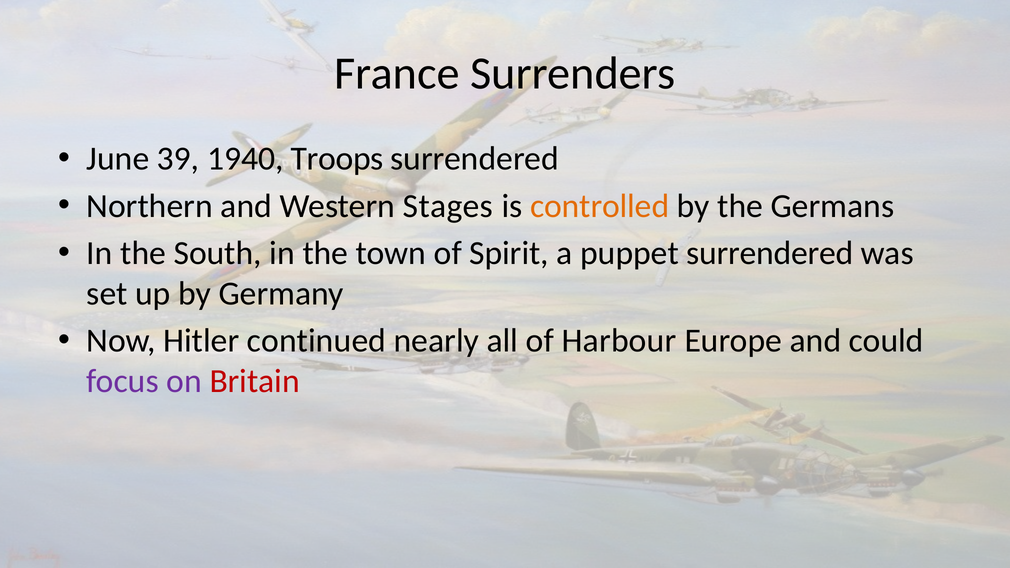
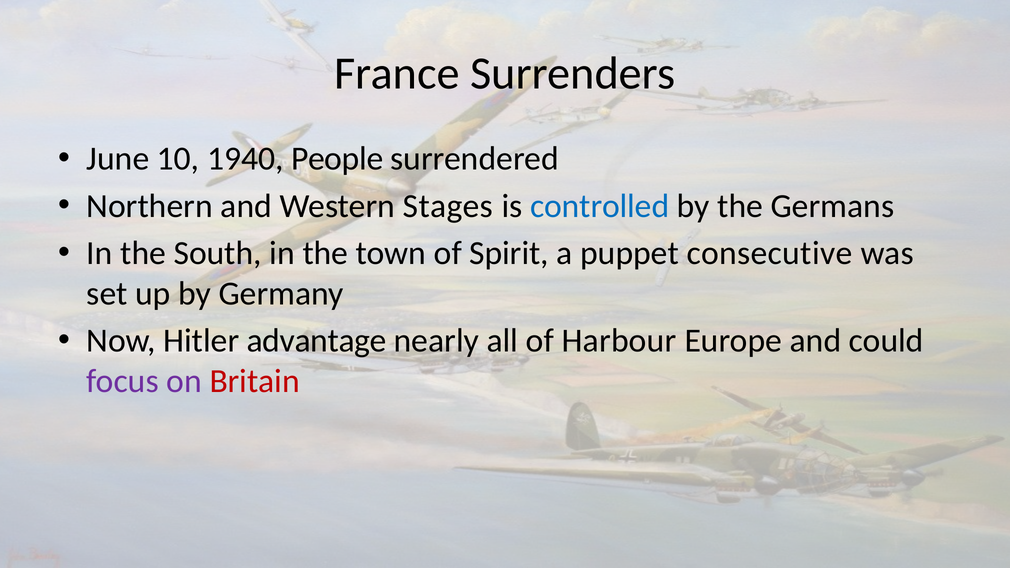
39: 39 -> 10 (178, 159)
Troops: Troops -> People (337, 159)
controlled colour: orange -> blue (600, 206)
puppet surrendered: surrendered -> consecutive (770, 253)
continued: continued -> advantage (317, 341)
